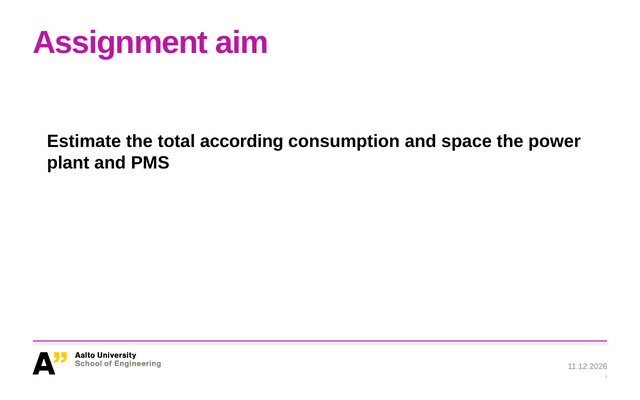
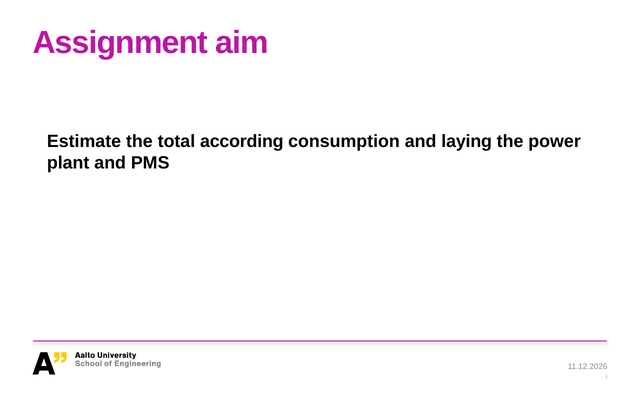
space: space -> laying (467, 141)
